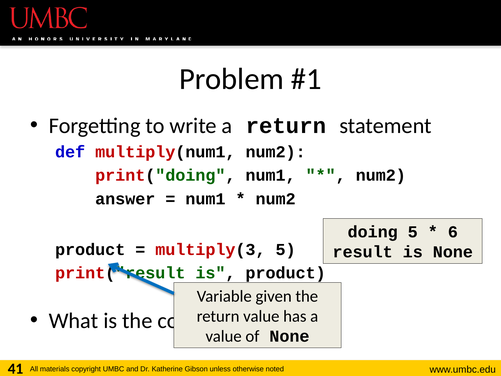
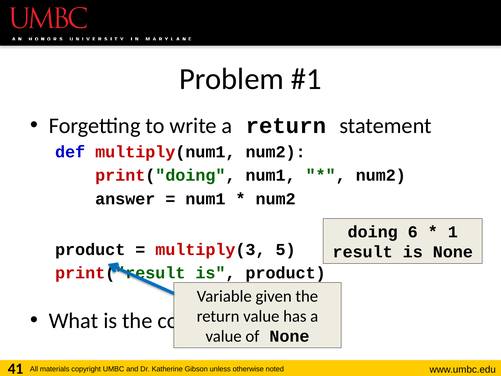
doing 5: 5 -> 6 (413, 232)
6: 6 -> 1 (453, 232)
